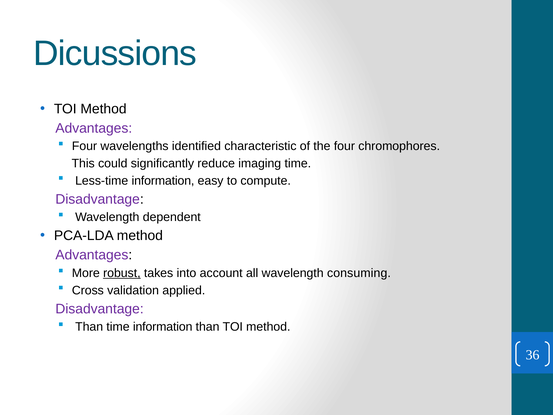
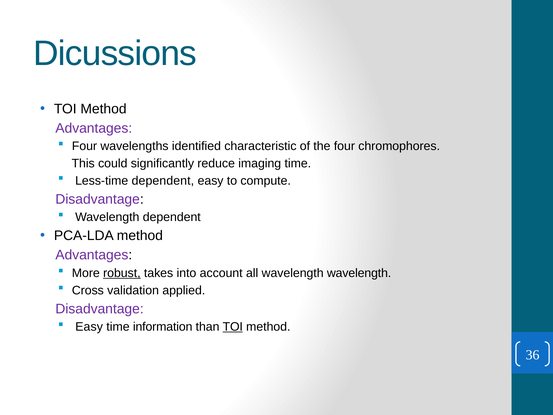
Less-time information: information -> dependent (163, 181)
wavelength consuming: consuming -> wavelength (359, 273)
Than: Than -> Easy (89, 327)
TOI underline: none -> present (233, 327)
